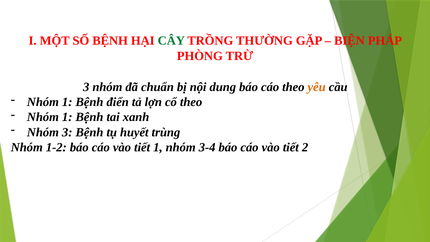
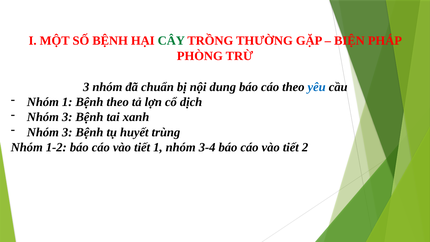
yêu colour: orange -> blue (317, 87)
Bệnh điển: điển -> theo (118, 102)
cổ theo: theo -> dịch (191, 102)
1: 1 -> 3 (67, 117)
